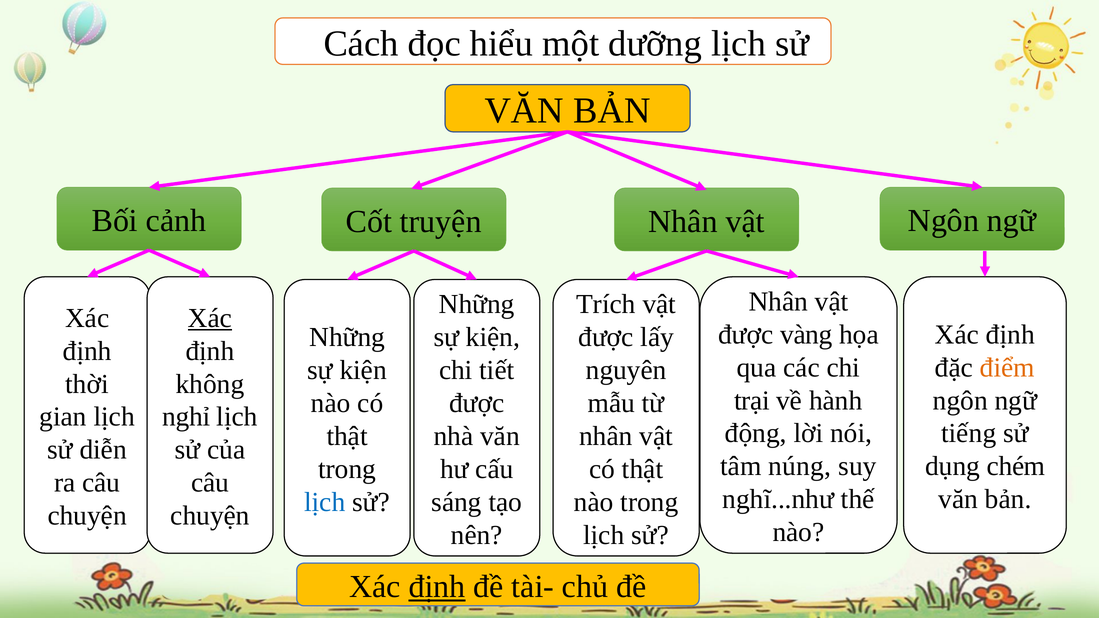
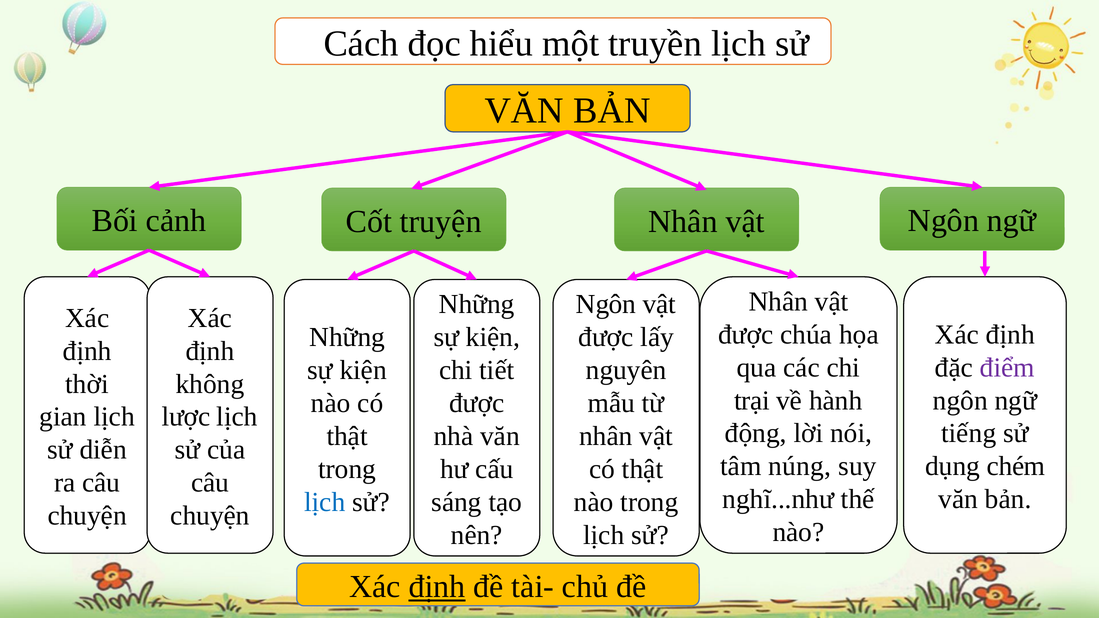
dưỡng: dưỡng -> truyền (655, 44)
Trích: Trích -> Ngôn (606, 304)
Xác underline: present -> none (210, 318)
vàng: vàng -> chúa (806, 335)
điểm colour: orange -> purple (1007, 368)
nghỉ: nghỉ -> lược (186, 417)
